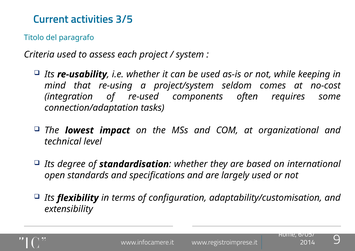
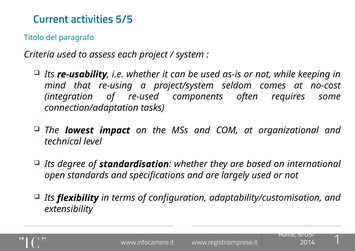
3/5: 3/5 -> 5/5 (124, 19)
9: 9 -> 1 (337, 240)
